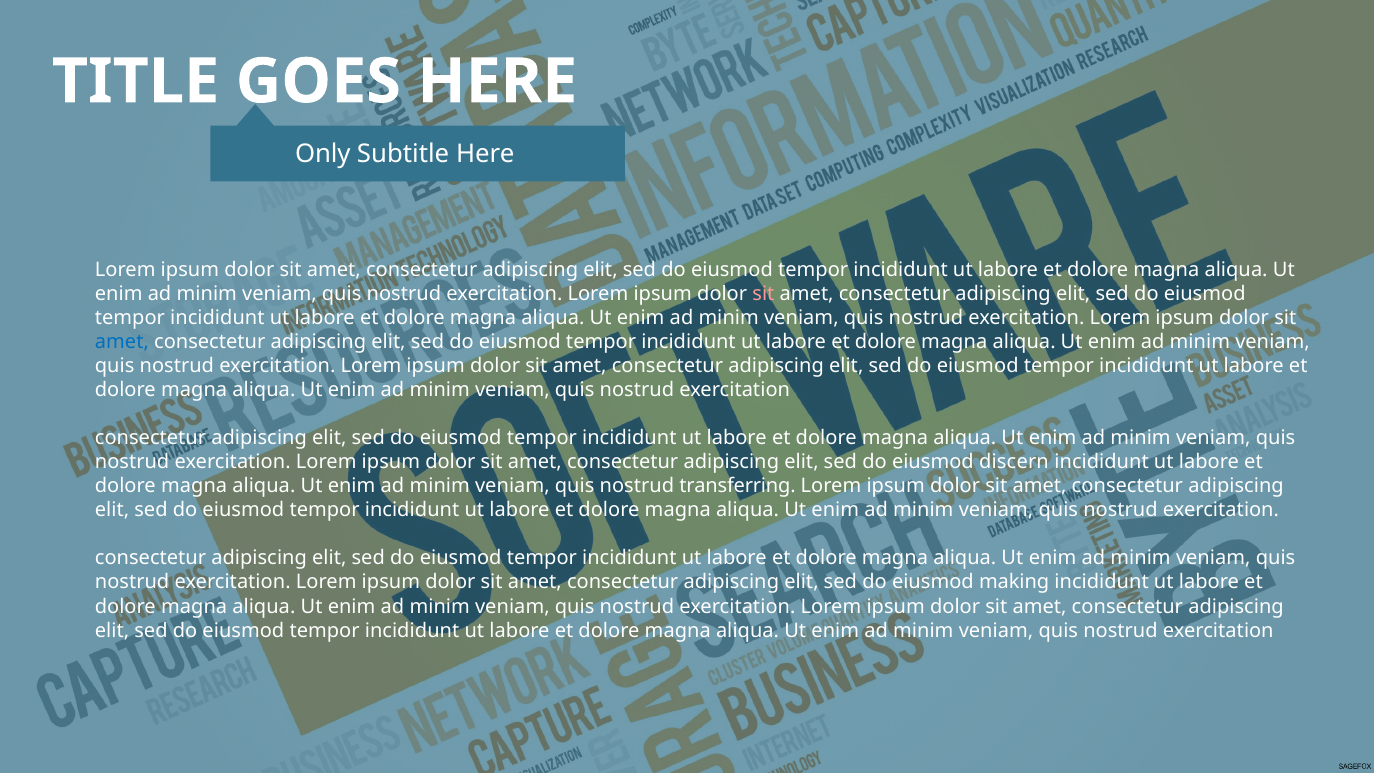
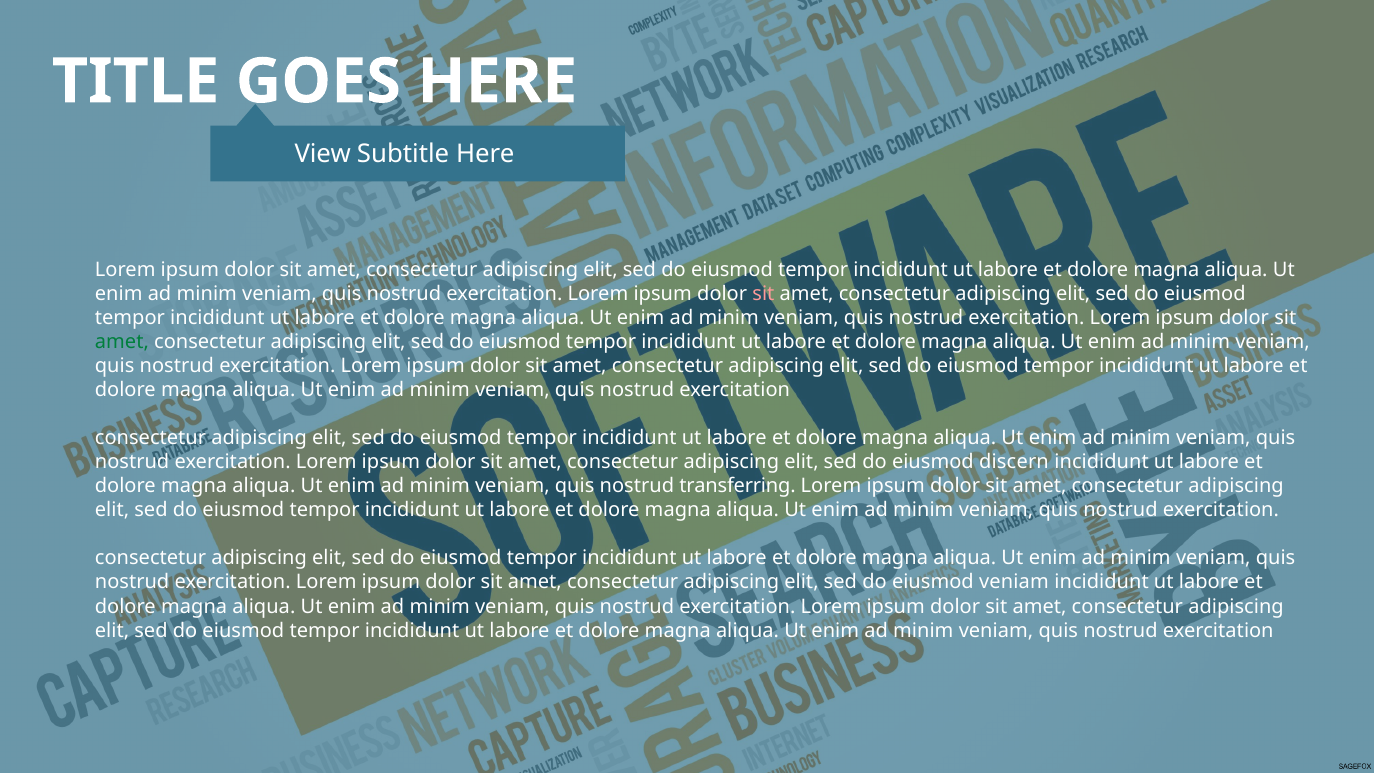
Only: Only -> View (323, 154)
amet colour: blue -> green (122, 342)
eiusmod making: making -> veniam (1014, 582)
